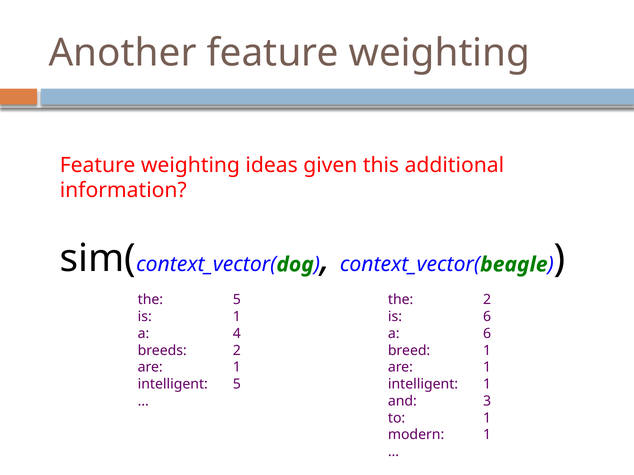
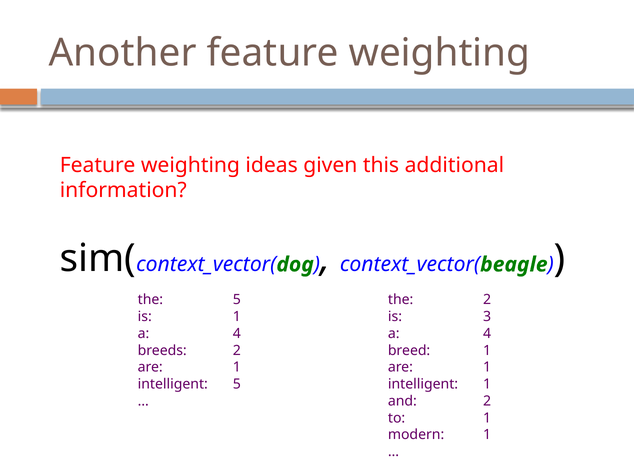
is 6: 6 -> 3 (487, 317)
6: 6 -> 4 (487, 334)
and 3: 3 -> 2 (487, 401)
